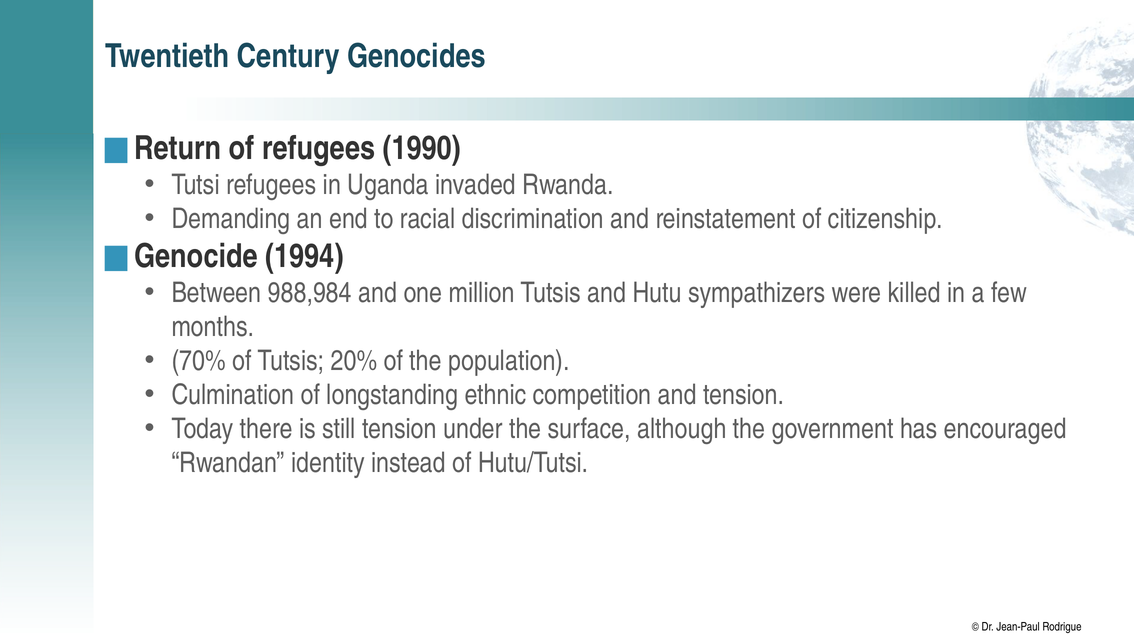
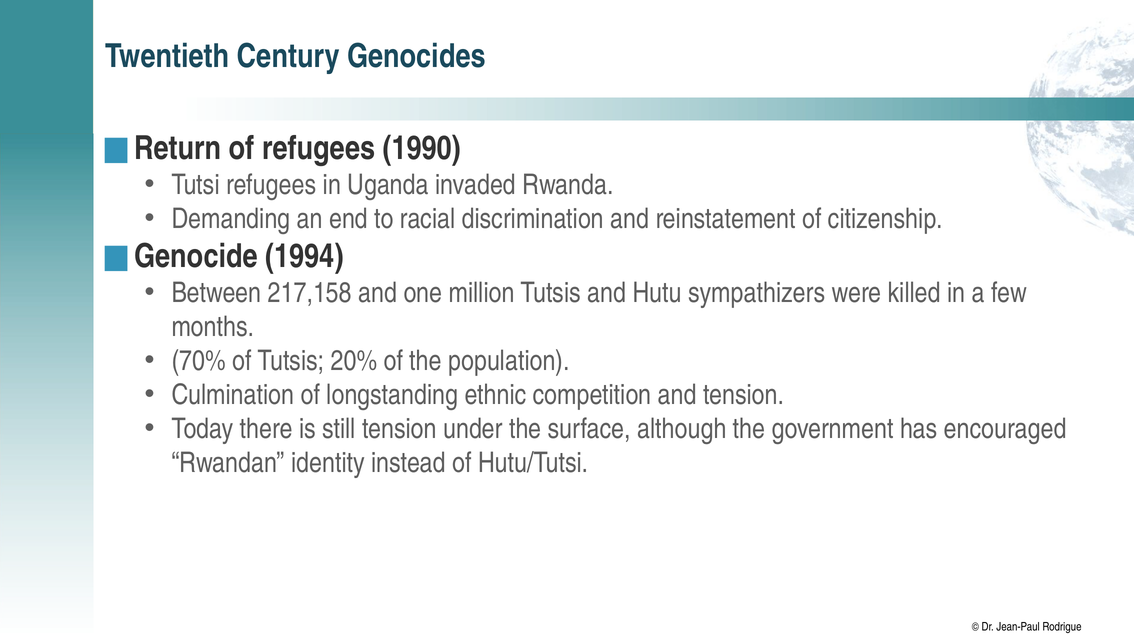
988,984: 988,984 -> 217,158 (310, 293)
